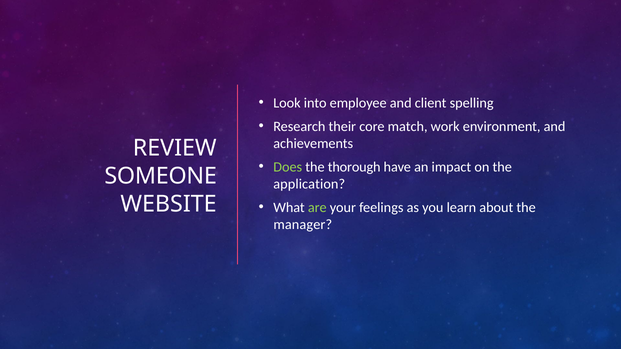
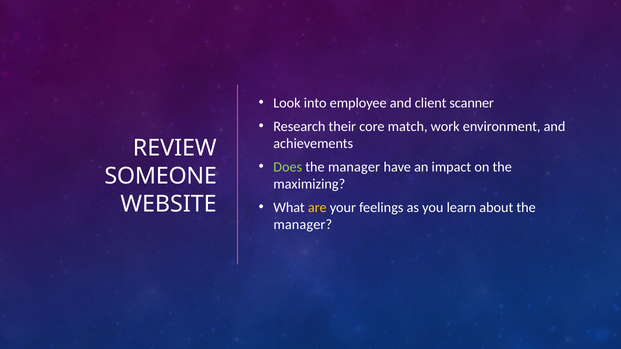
spelling: spelling -> scanner (472, 103)
thorough: thorough -> manager (354, 167)
application: application -> maximizing (309, 184)
are colour: light green -> yellow (317, 208)
